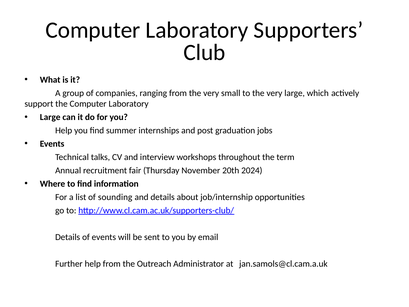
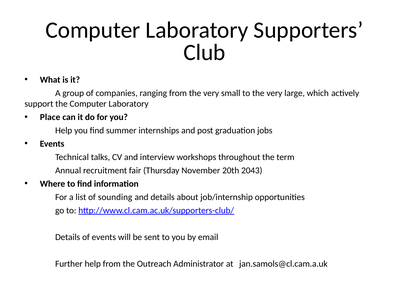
Large: Large -> Place (50, 117)
2024: 2024 -> 2043 (252, 170)
